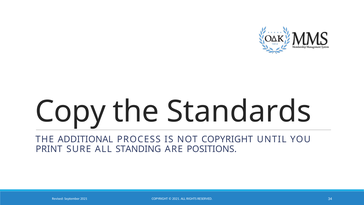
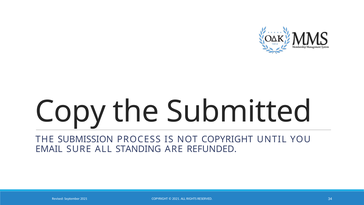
Standards: Standards -> Submitted (239, 112)
ADDITIONAL: ADDITIONAL -> SUBMISSION (85, 139)
PRINT: PRINT -> EMAIL (49, 149)
POSITIONS: POSITIONS -> REFUNDED (212, 149)
